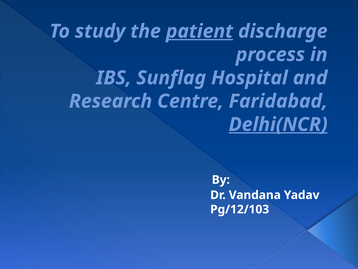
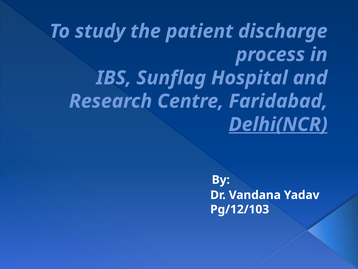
patient underline: present -> none (199, 31)
